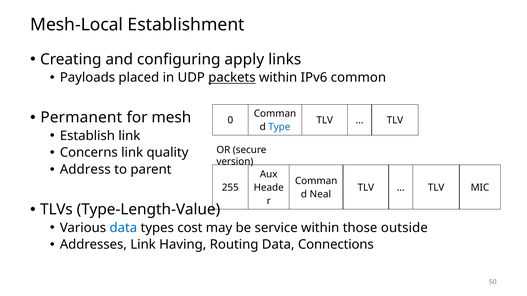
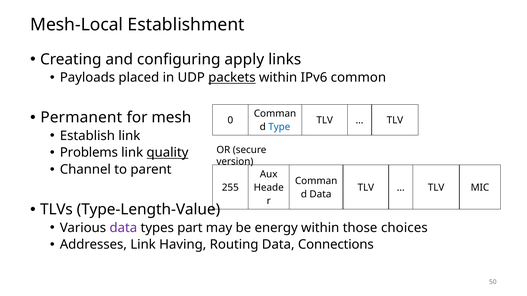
Concerns: Concerns -> Problems (89, 153)
quality underline: none -> present (167, 153)
Address: Address -> Channel (85, 170)
Neal: Neal -> Data (320, 195)
data colour: blue -> purple (123, 228)
cost: cost -> part (190, 228)
service: service -> energy (276, 228)
outside: outside -> choices (404, 228)
